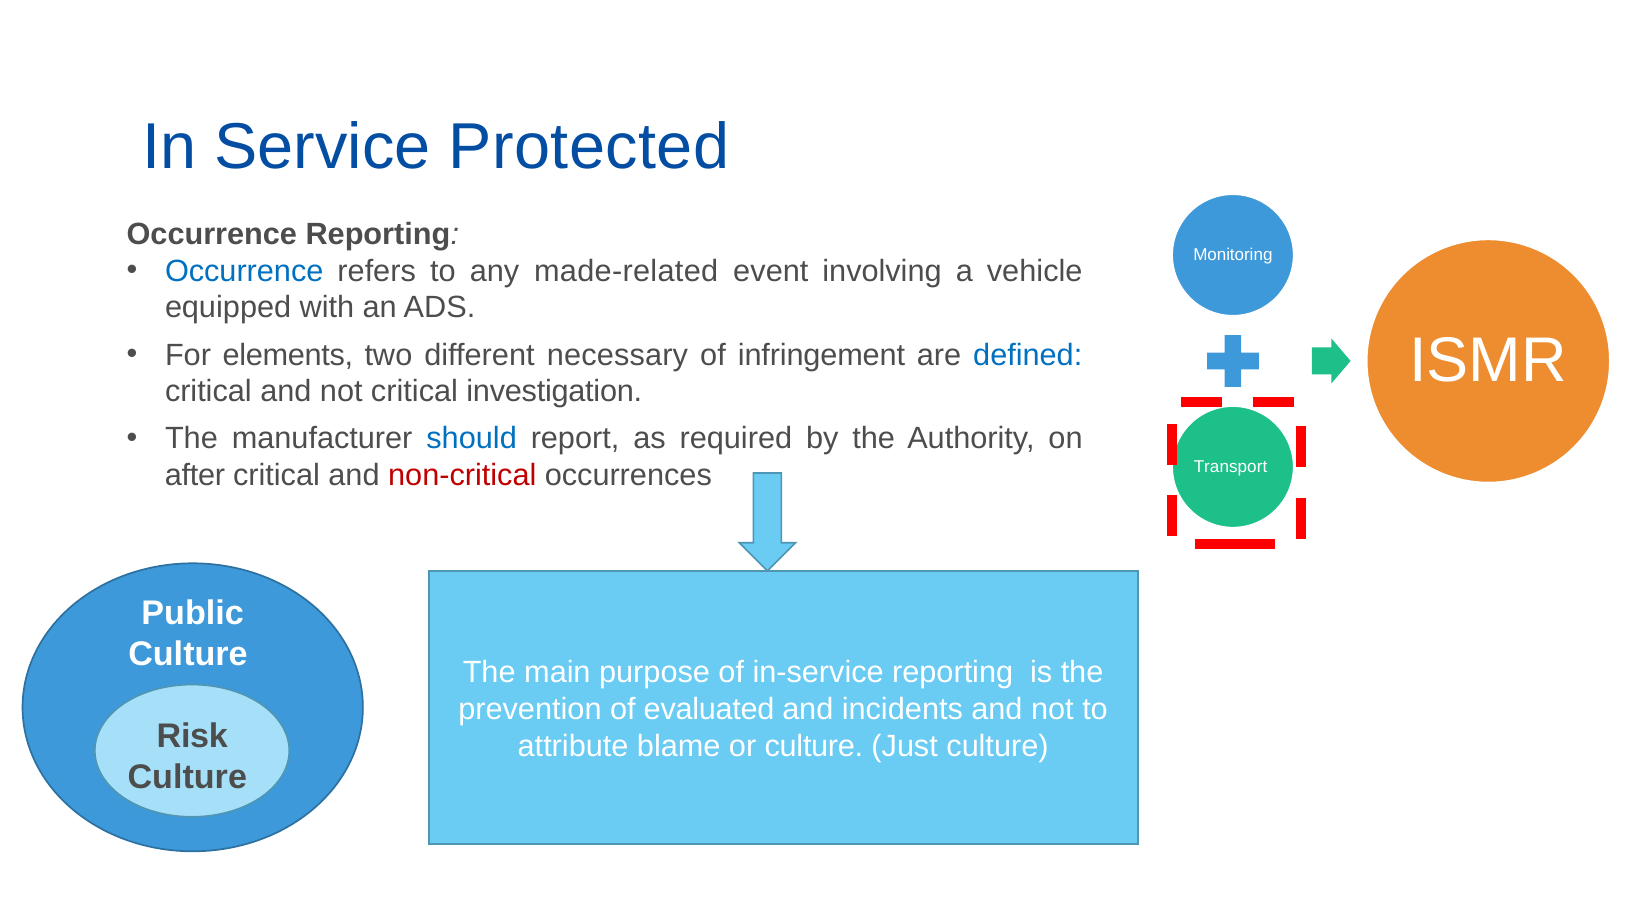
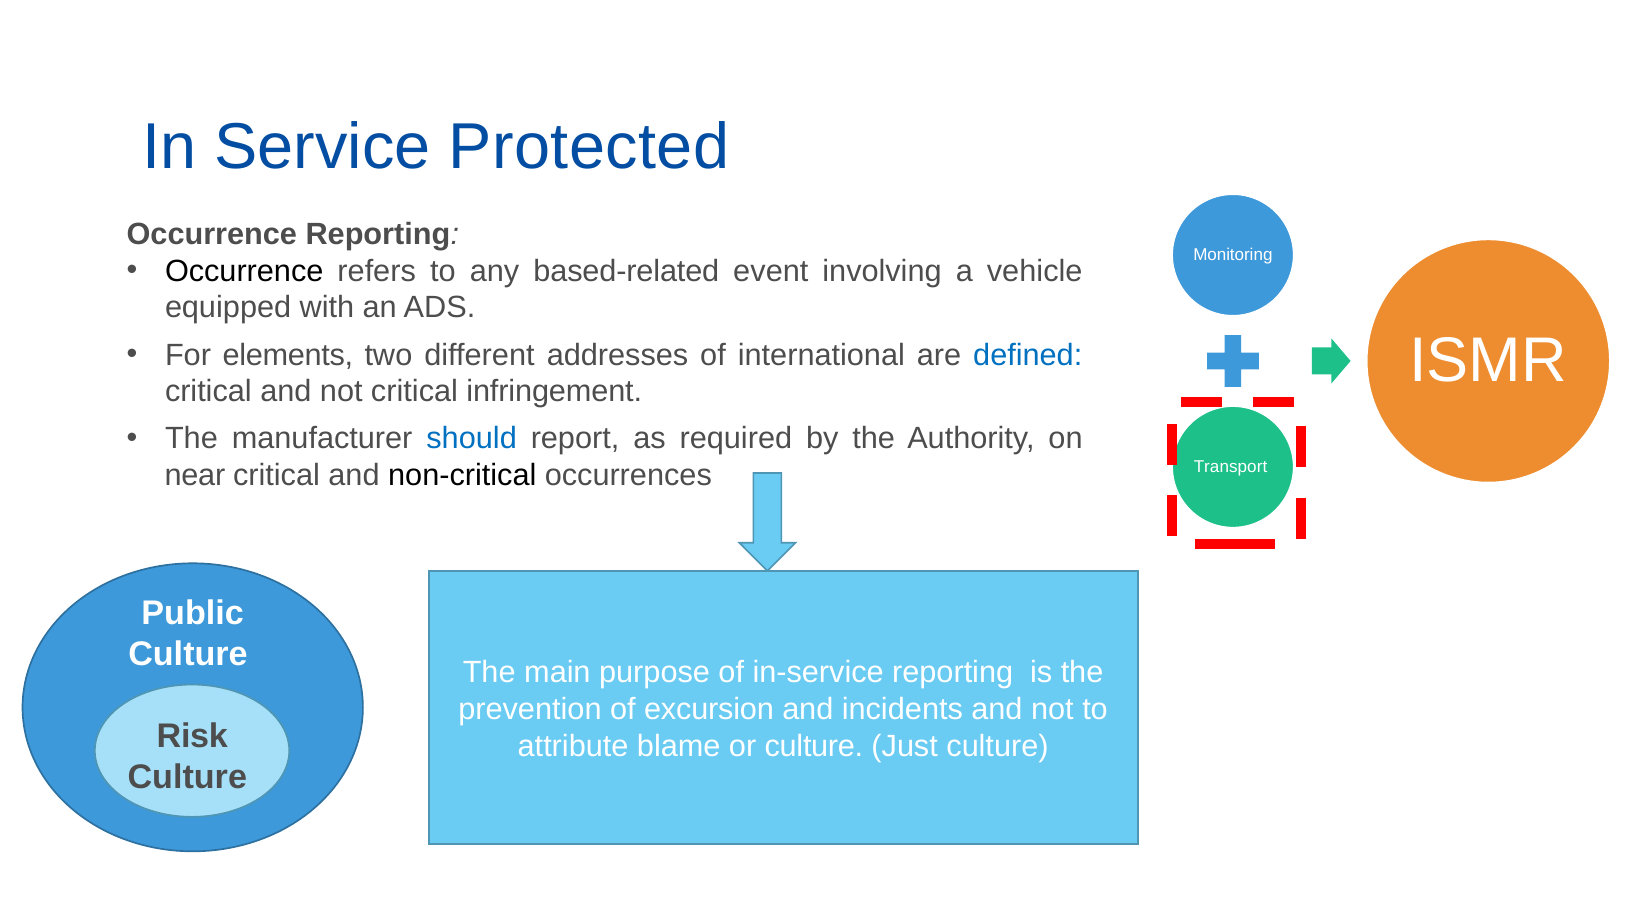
Occurrence colour: blue -> black (244, 271)
made-related: made-related -> based-related (626, 271)
necessary: necessary -> addresses (618, 355)
infringement: infringement -> international (821, 355)
investigation: investigation -> infringement (554, 392)
after: after -> near (195, 476)
non-critical colour: red -> black (462, 476)
evaluated: evaluated -> excursion (709, 709)
